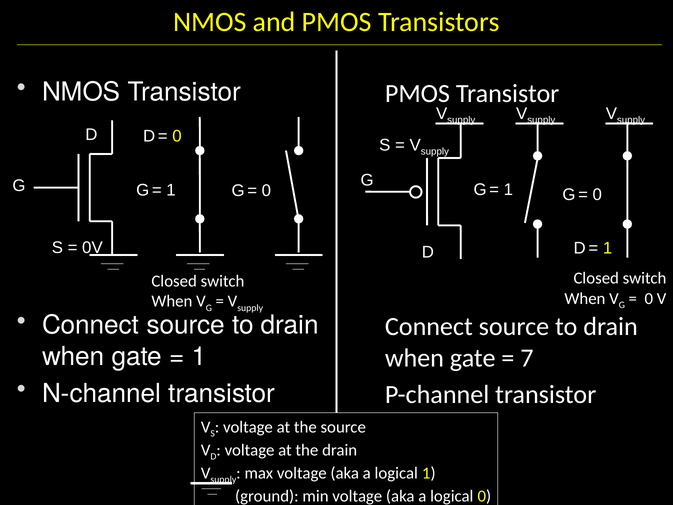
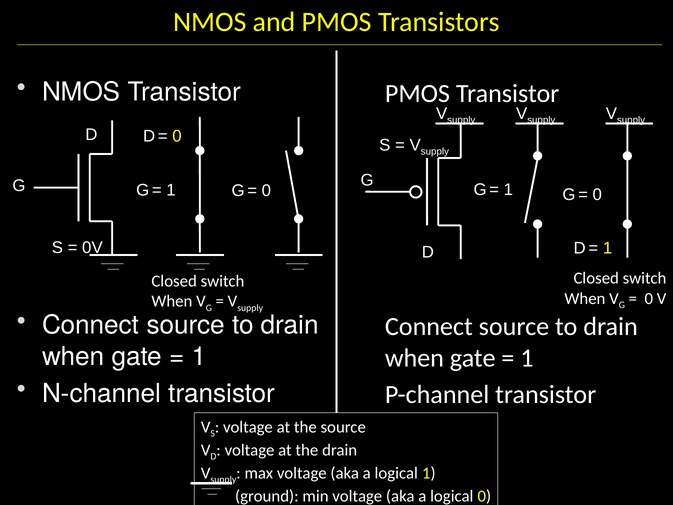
7: 7 -> 1 (527, 358)
